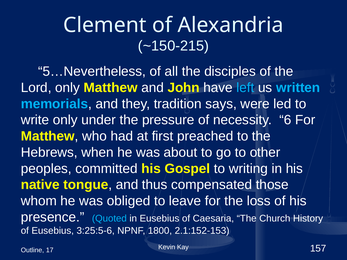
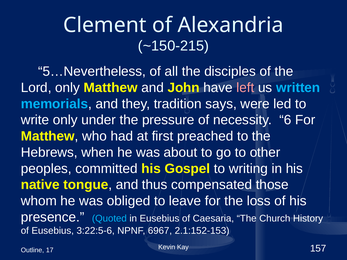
left colour: light blue -> pink (245, 88)
3:25:5-6: 3:25:5-6 -> 3:22:5-6 (96, 231)
1800: 1800 -> 6967 (160, 231)
